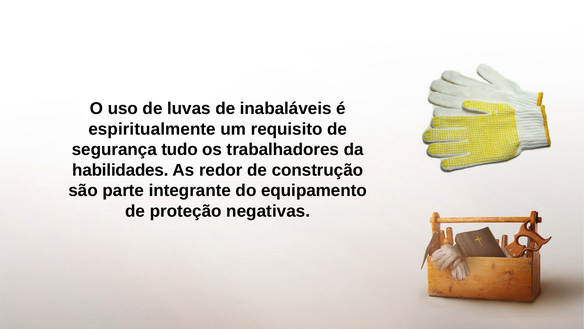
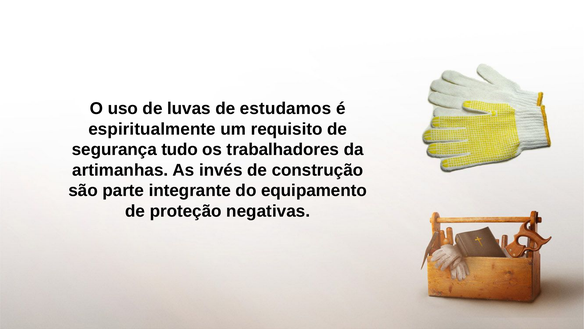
inabaláveis: inabaláveis -> estudamos (286, 108)
habilidades: habilidades -> artimanhas (120, 170)
redor: redor -> invés (221, 170)
